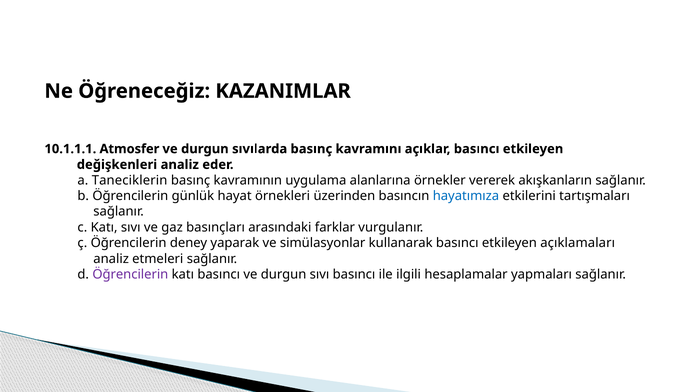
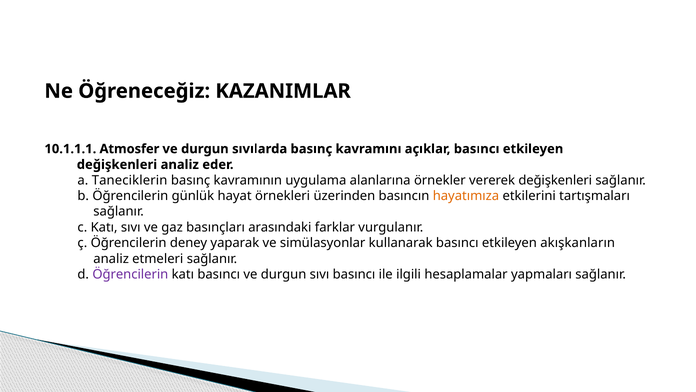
vererek akışkanların: akışkanların -> değişkenleri (555, 180)
hayatımıza colour: blue -> orange (466, 196)
açıklamaları: açıklamaları -> akışkanların (578, 243)
